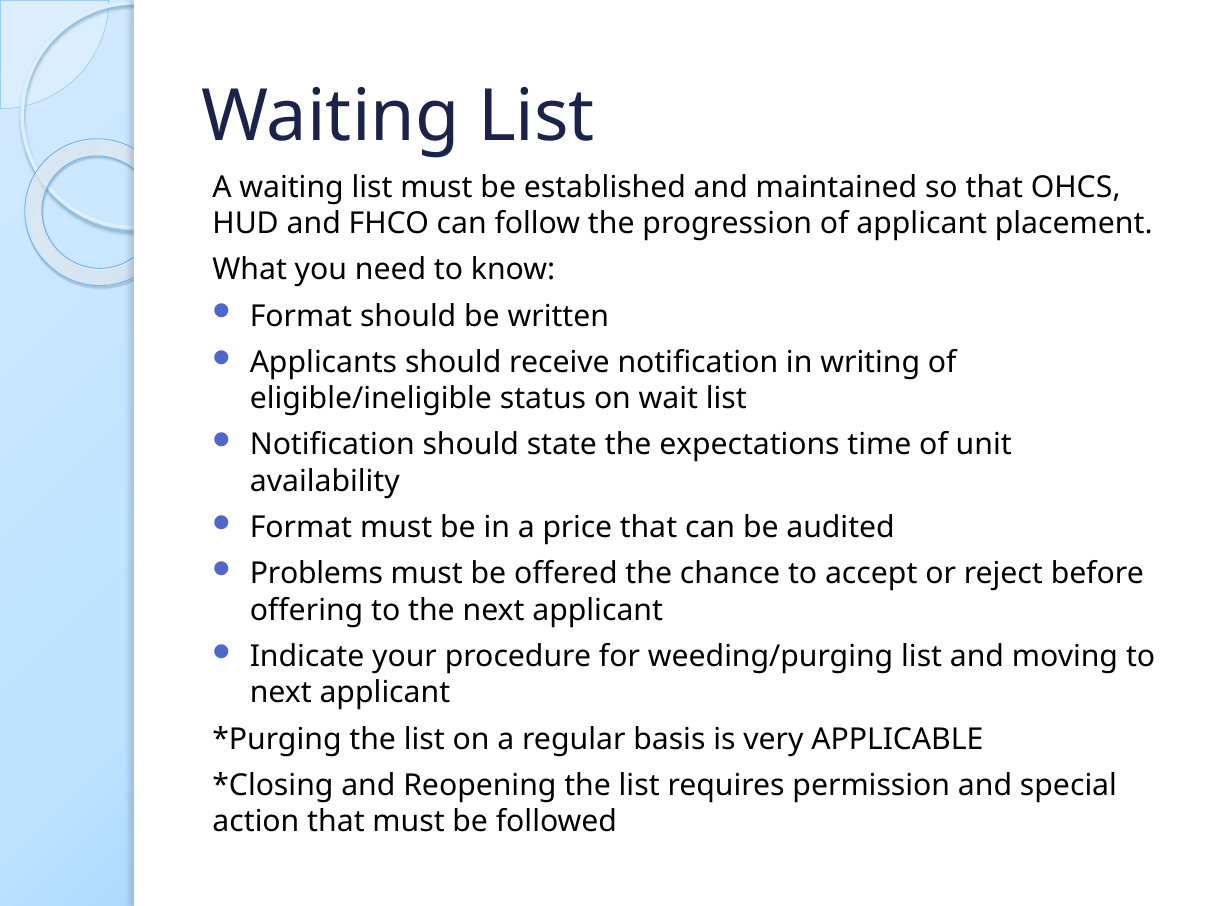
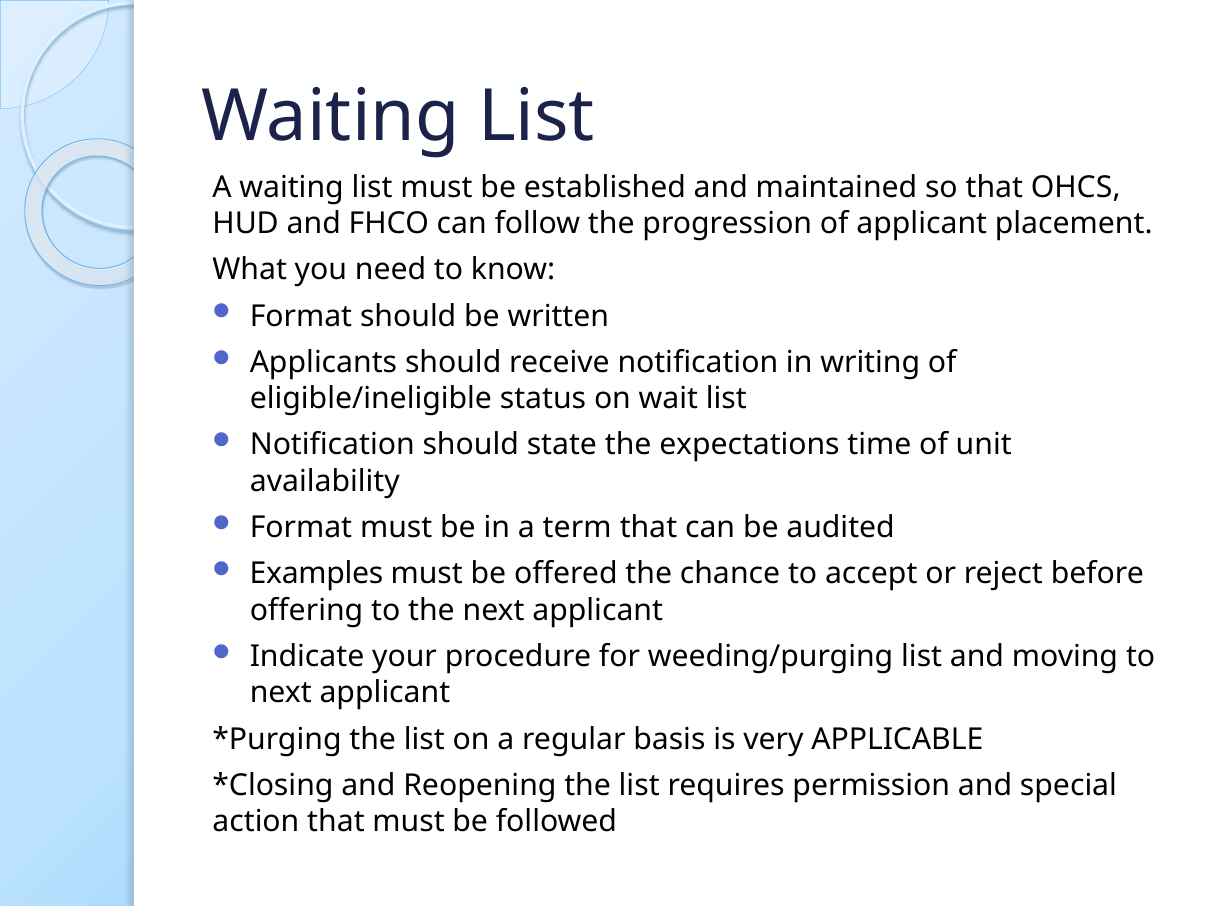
price: price -> term (577, 528)
Problems: Problems -> Examples (316, 574)
